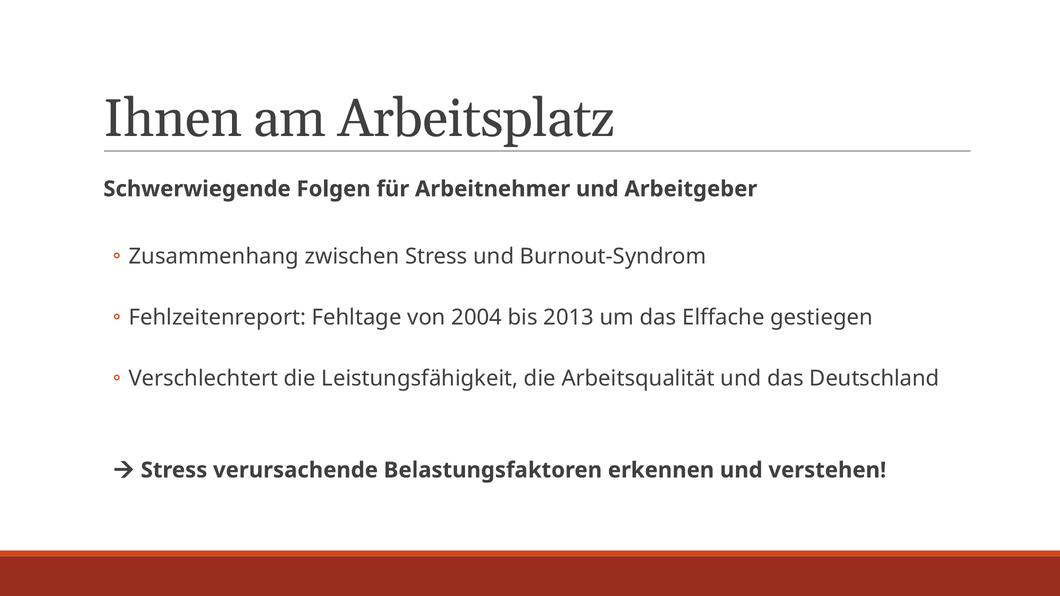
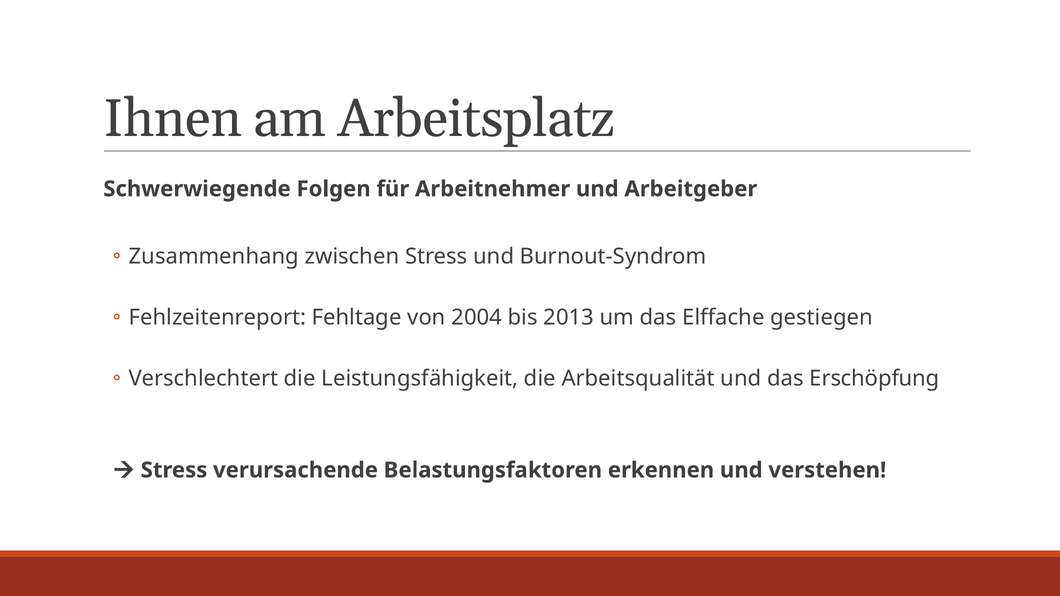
Deutschland: Deutschland -> Erschöpfung (874, 379)
